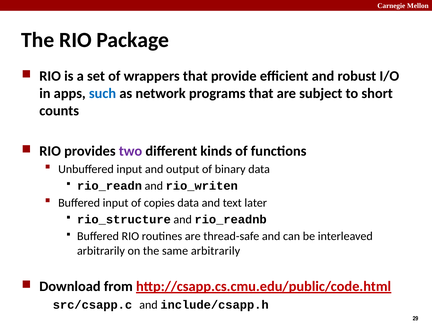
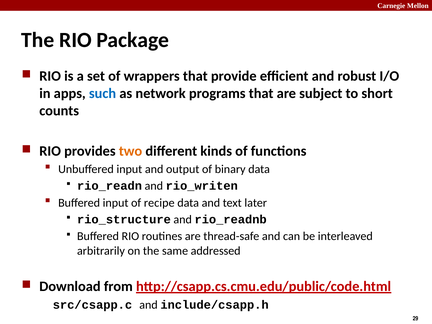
two colour: purple -> orange (131, 151)
copies: copies -> recipe (159, 203)
same arbitrarily: arbitrarily -> addressed (216, 251)
